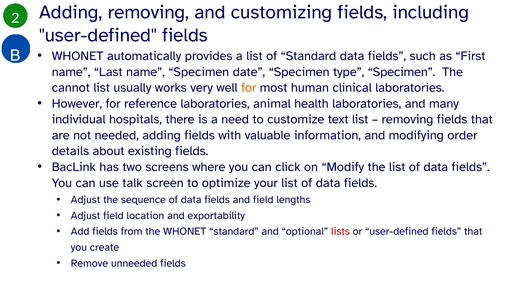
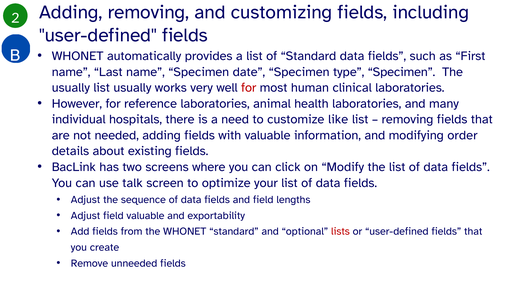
cannot: cannot -> usually (71, 88)
for colour: orange -> red (249, 88)
text: text -> like (338, 119)
field location: location -> valuable (145, 215)
